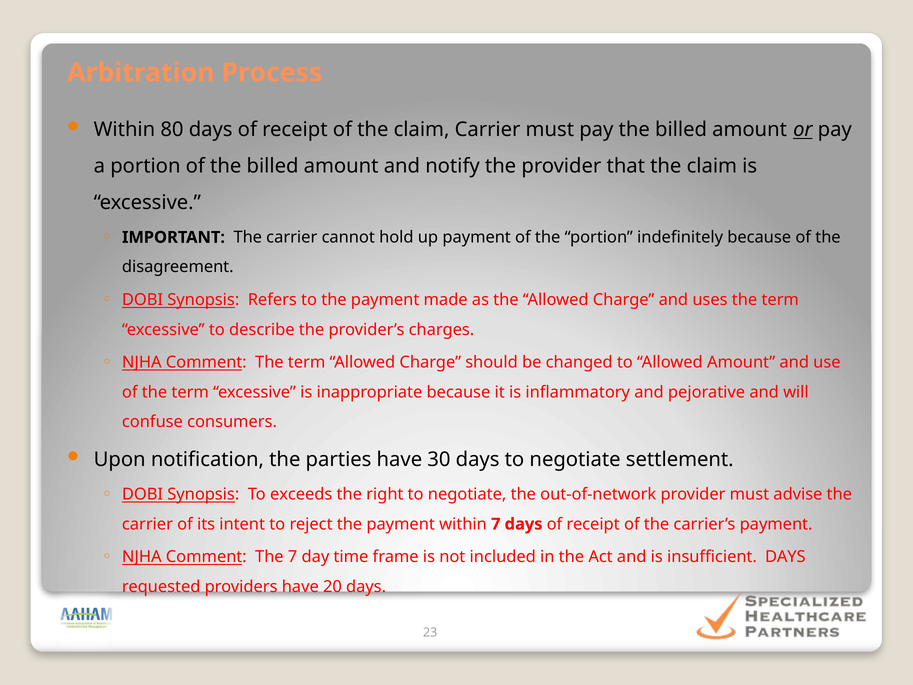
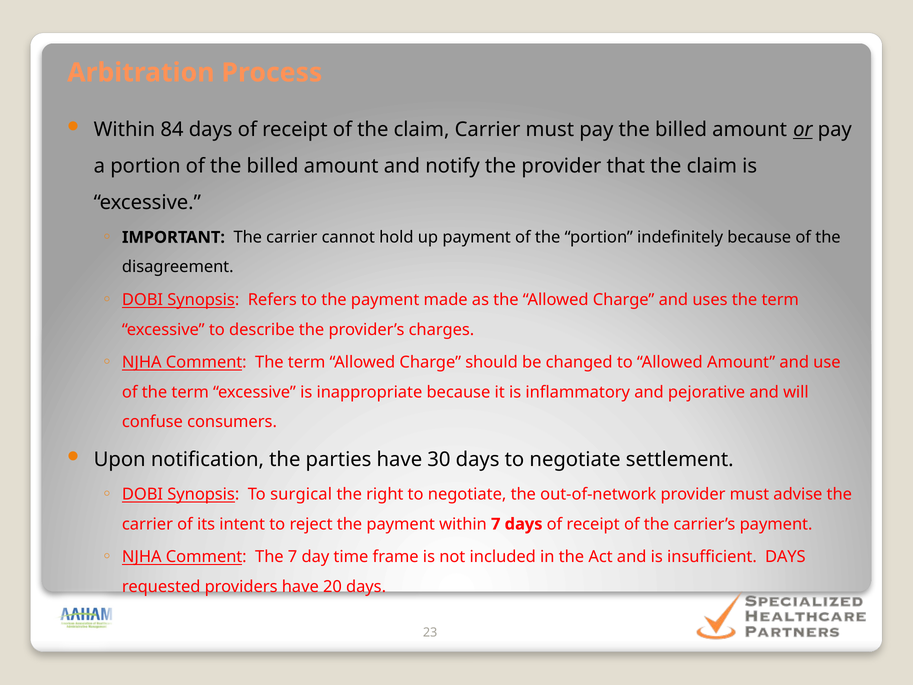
80: 80 -> 84 (172, 129)
exceeds: exceeds -> surgical (301, 494)
